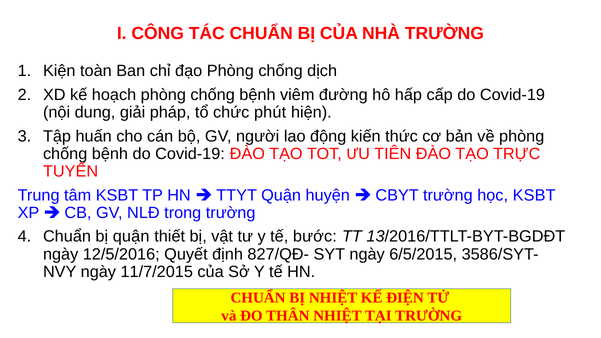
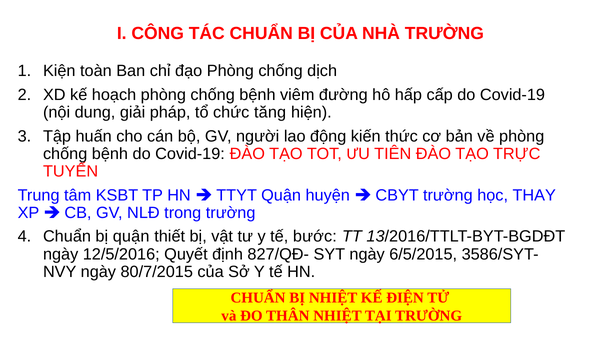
phút: phút -> tăng (270, 112)
học KSBT: KSBT -> THAY (534, 195)
11/7/2015: 11/7/2015 -> 80/7/2015 (157, 272)
